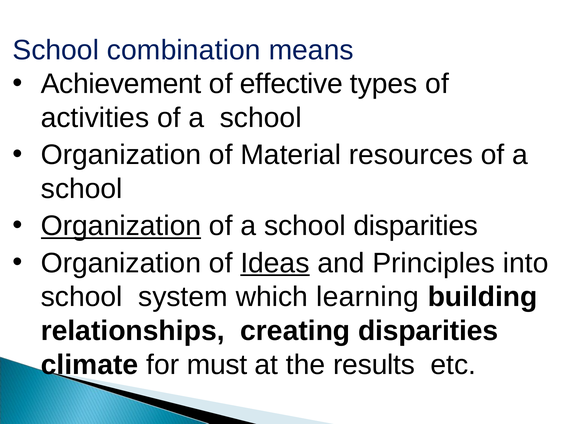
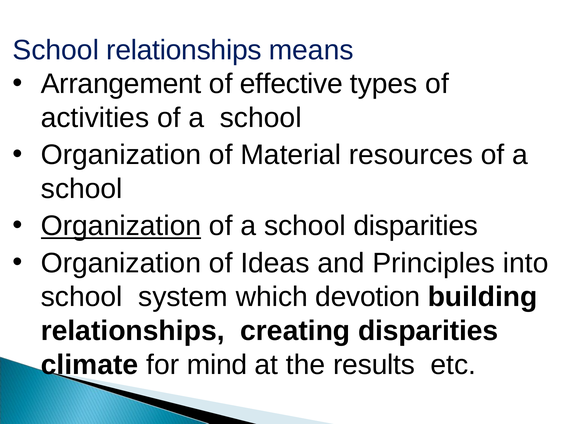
School combination: combination -> relationships (184, 50)
Achievement: Achievement -> Arrangement (121, 84)
Ideas underline: present -> none (275, 263)
learning: learning -> devotion (368, 297)
must: must -> mind (217, 365)
